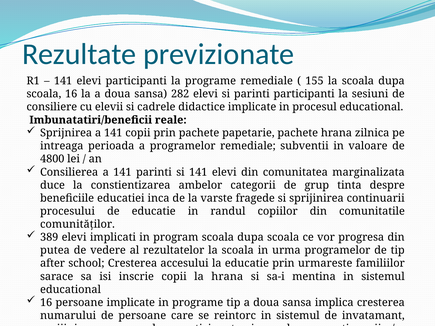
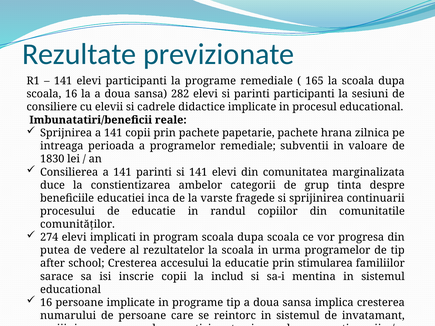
155: 155 -> 165 (314, 81)
4800: 4800 -> 1830 (52, 159)
389: 389 -> 274 (49, 237)
urmareste: urmareste -> stimularea (325, 264)
la hrana: hrana -> includ (227, 277)
